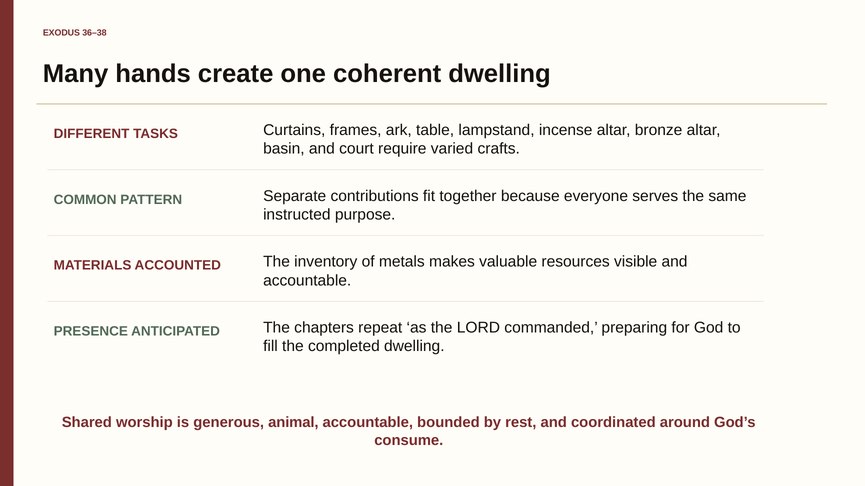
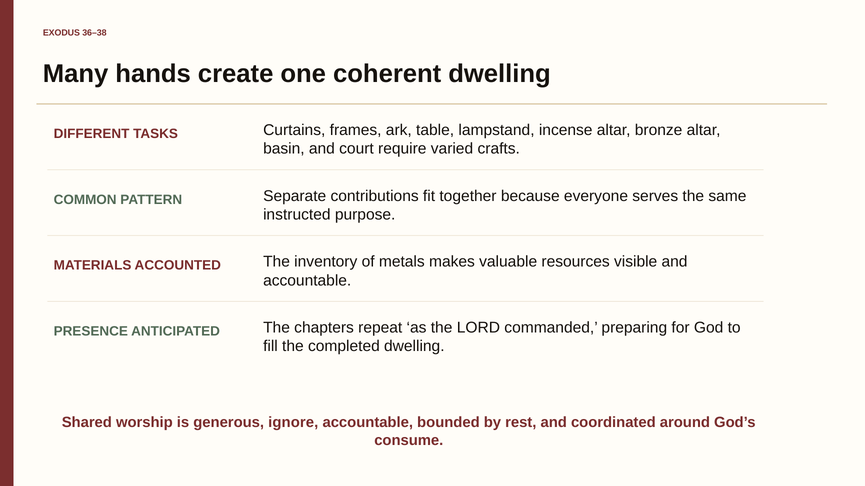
animal: animal -> ignore (293, 423)
